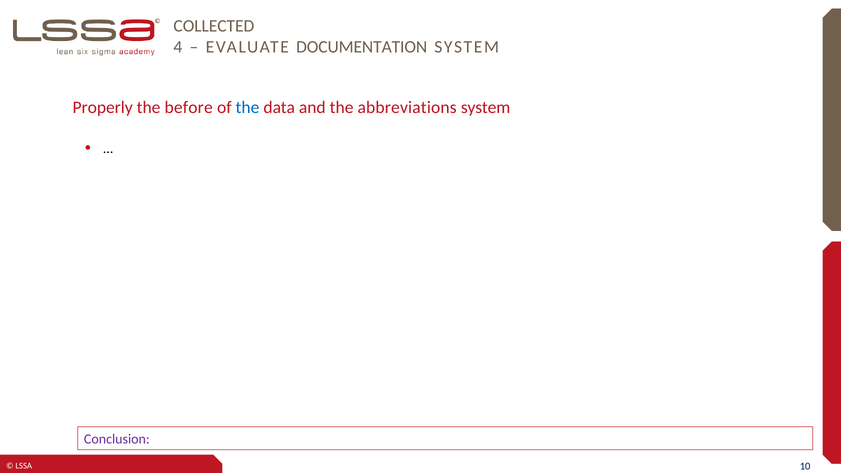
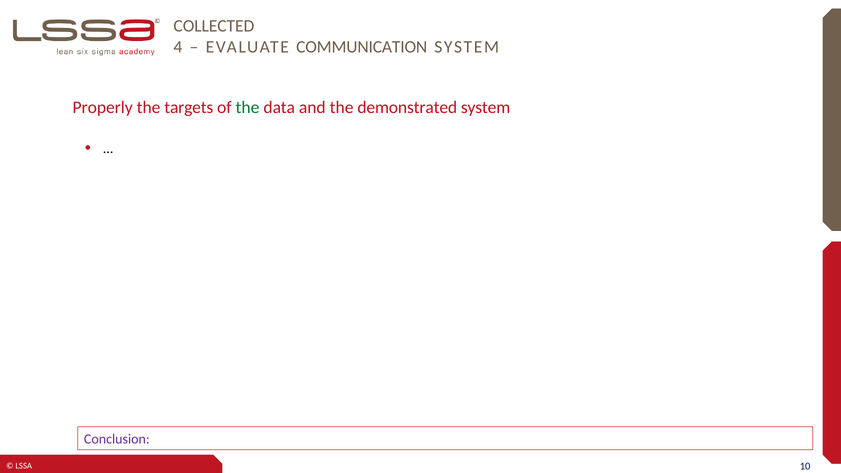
DOCUMENTATION: DOCUMENTATION -> COMMUNICATION (362, 47)
before: before -> targets (189, 108)
the colour: blue -> green (247, 108)
abbreviations: abbreviations -> demonstrated (407, 108)
